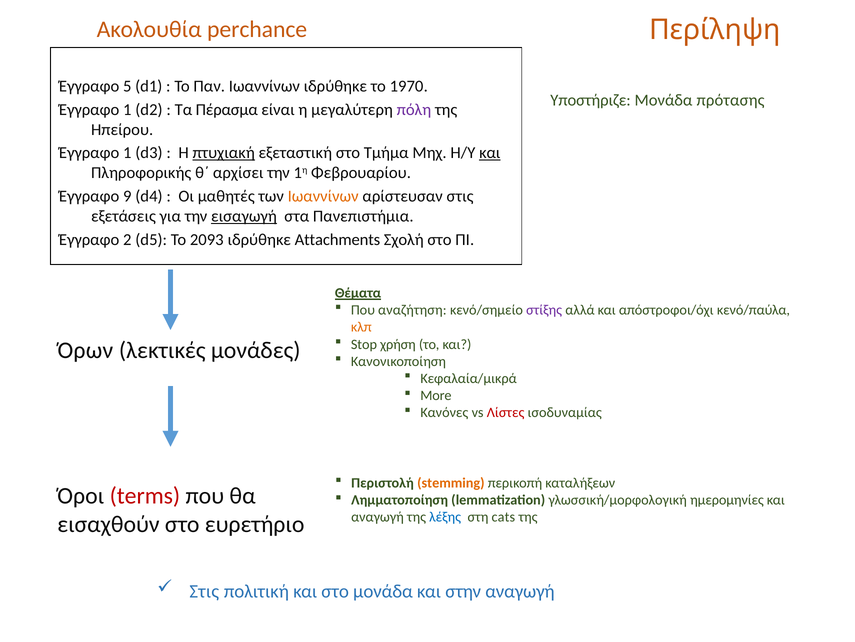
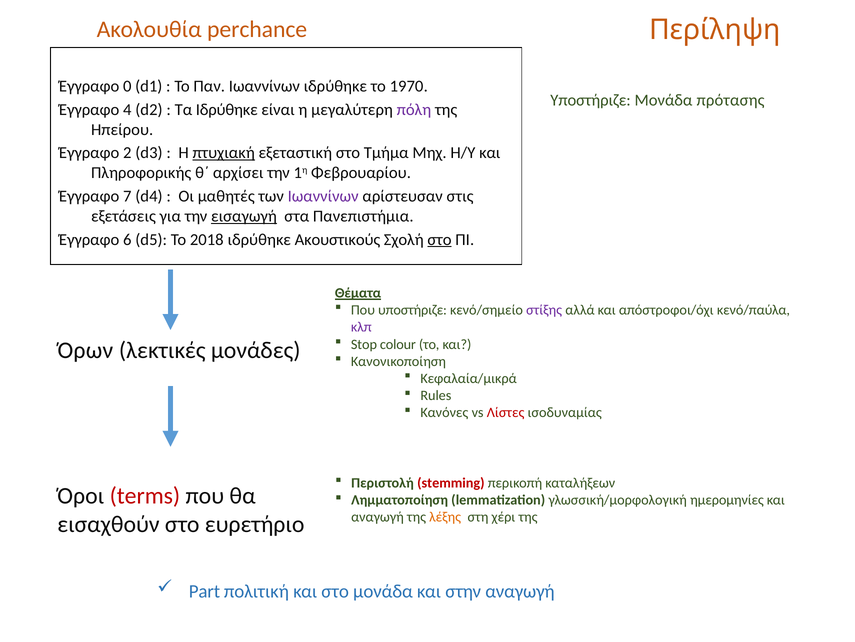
5: 5 -> 0 (127, 86)
1: 1 -> 4 (127, 109)
Τα Πέρασμα: Πέρασμα -> Ιδρύθηκε (227, 109)
1: 1 -> 2 (127, 153)
και underline: present -> none (490, 153)
9: 9 -> 7 (127, 196)
Ιωαννίνων colour: orange -> purple (323, 196)
2: 2 -> 6 (127, 239)
2093: 2093 -> 2018 (207, 239)
Attachments: Attachments -> Ακουστικούς (337, 239)
στο underline: none -> present (439, 239)
Που αναζήτηση: αναζήτηση -> υποστήριζε (413, 310)
κλπ colour: orange -> purple (361, 327)
χρήση: χρήση -> colour (398, 344)
More: More -> Rules (436, 395)
stemming colour: orange -> red (451, 482)
λέξης colour: blue -> orange (445, 517)
cats: cats -> χέρι (503, 517)
Στις: Στις -> Part (204, 591)
